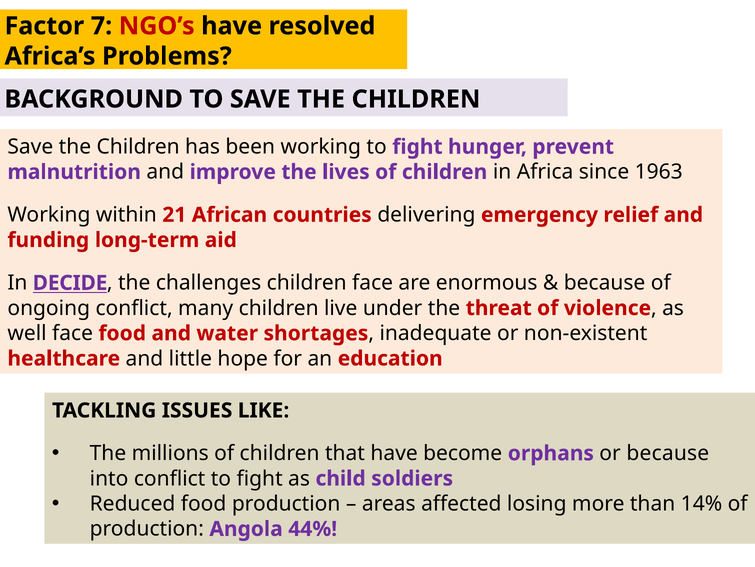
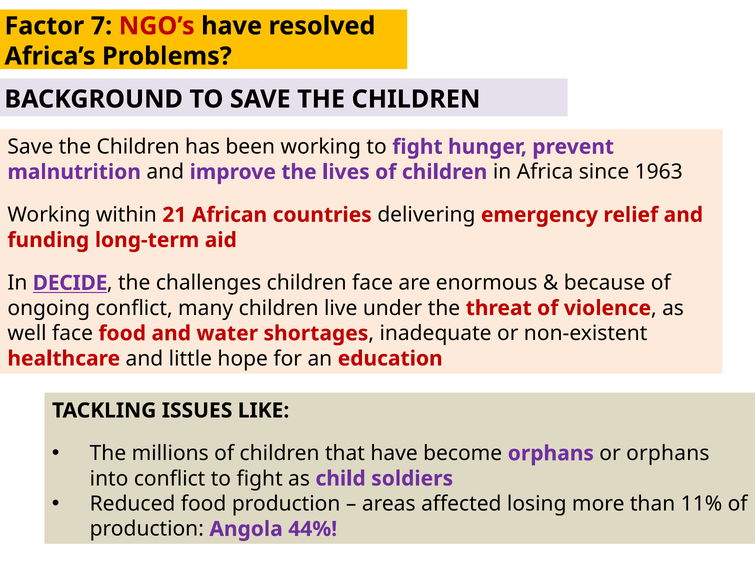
or because: because -> orphans (668, 453)
14%: 14% -> 11% (701, 503)
